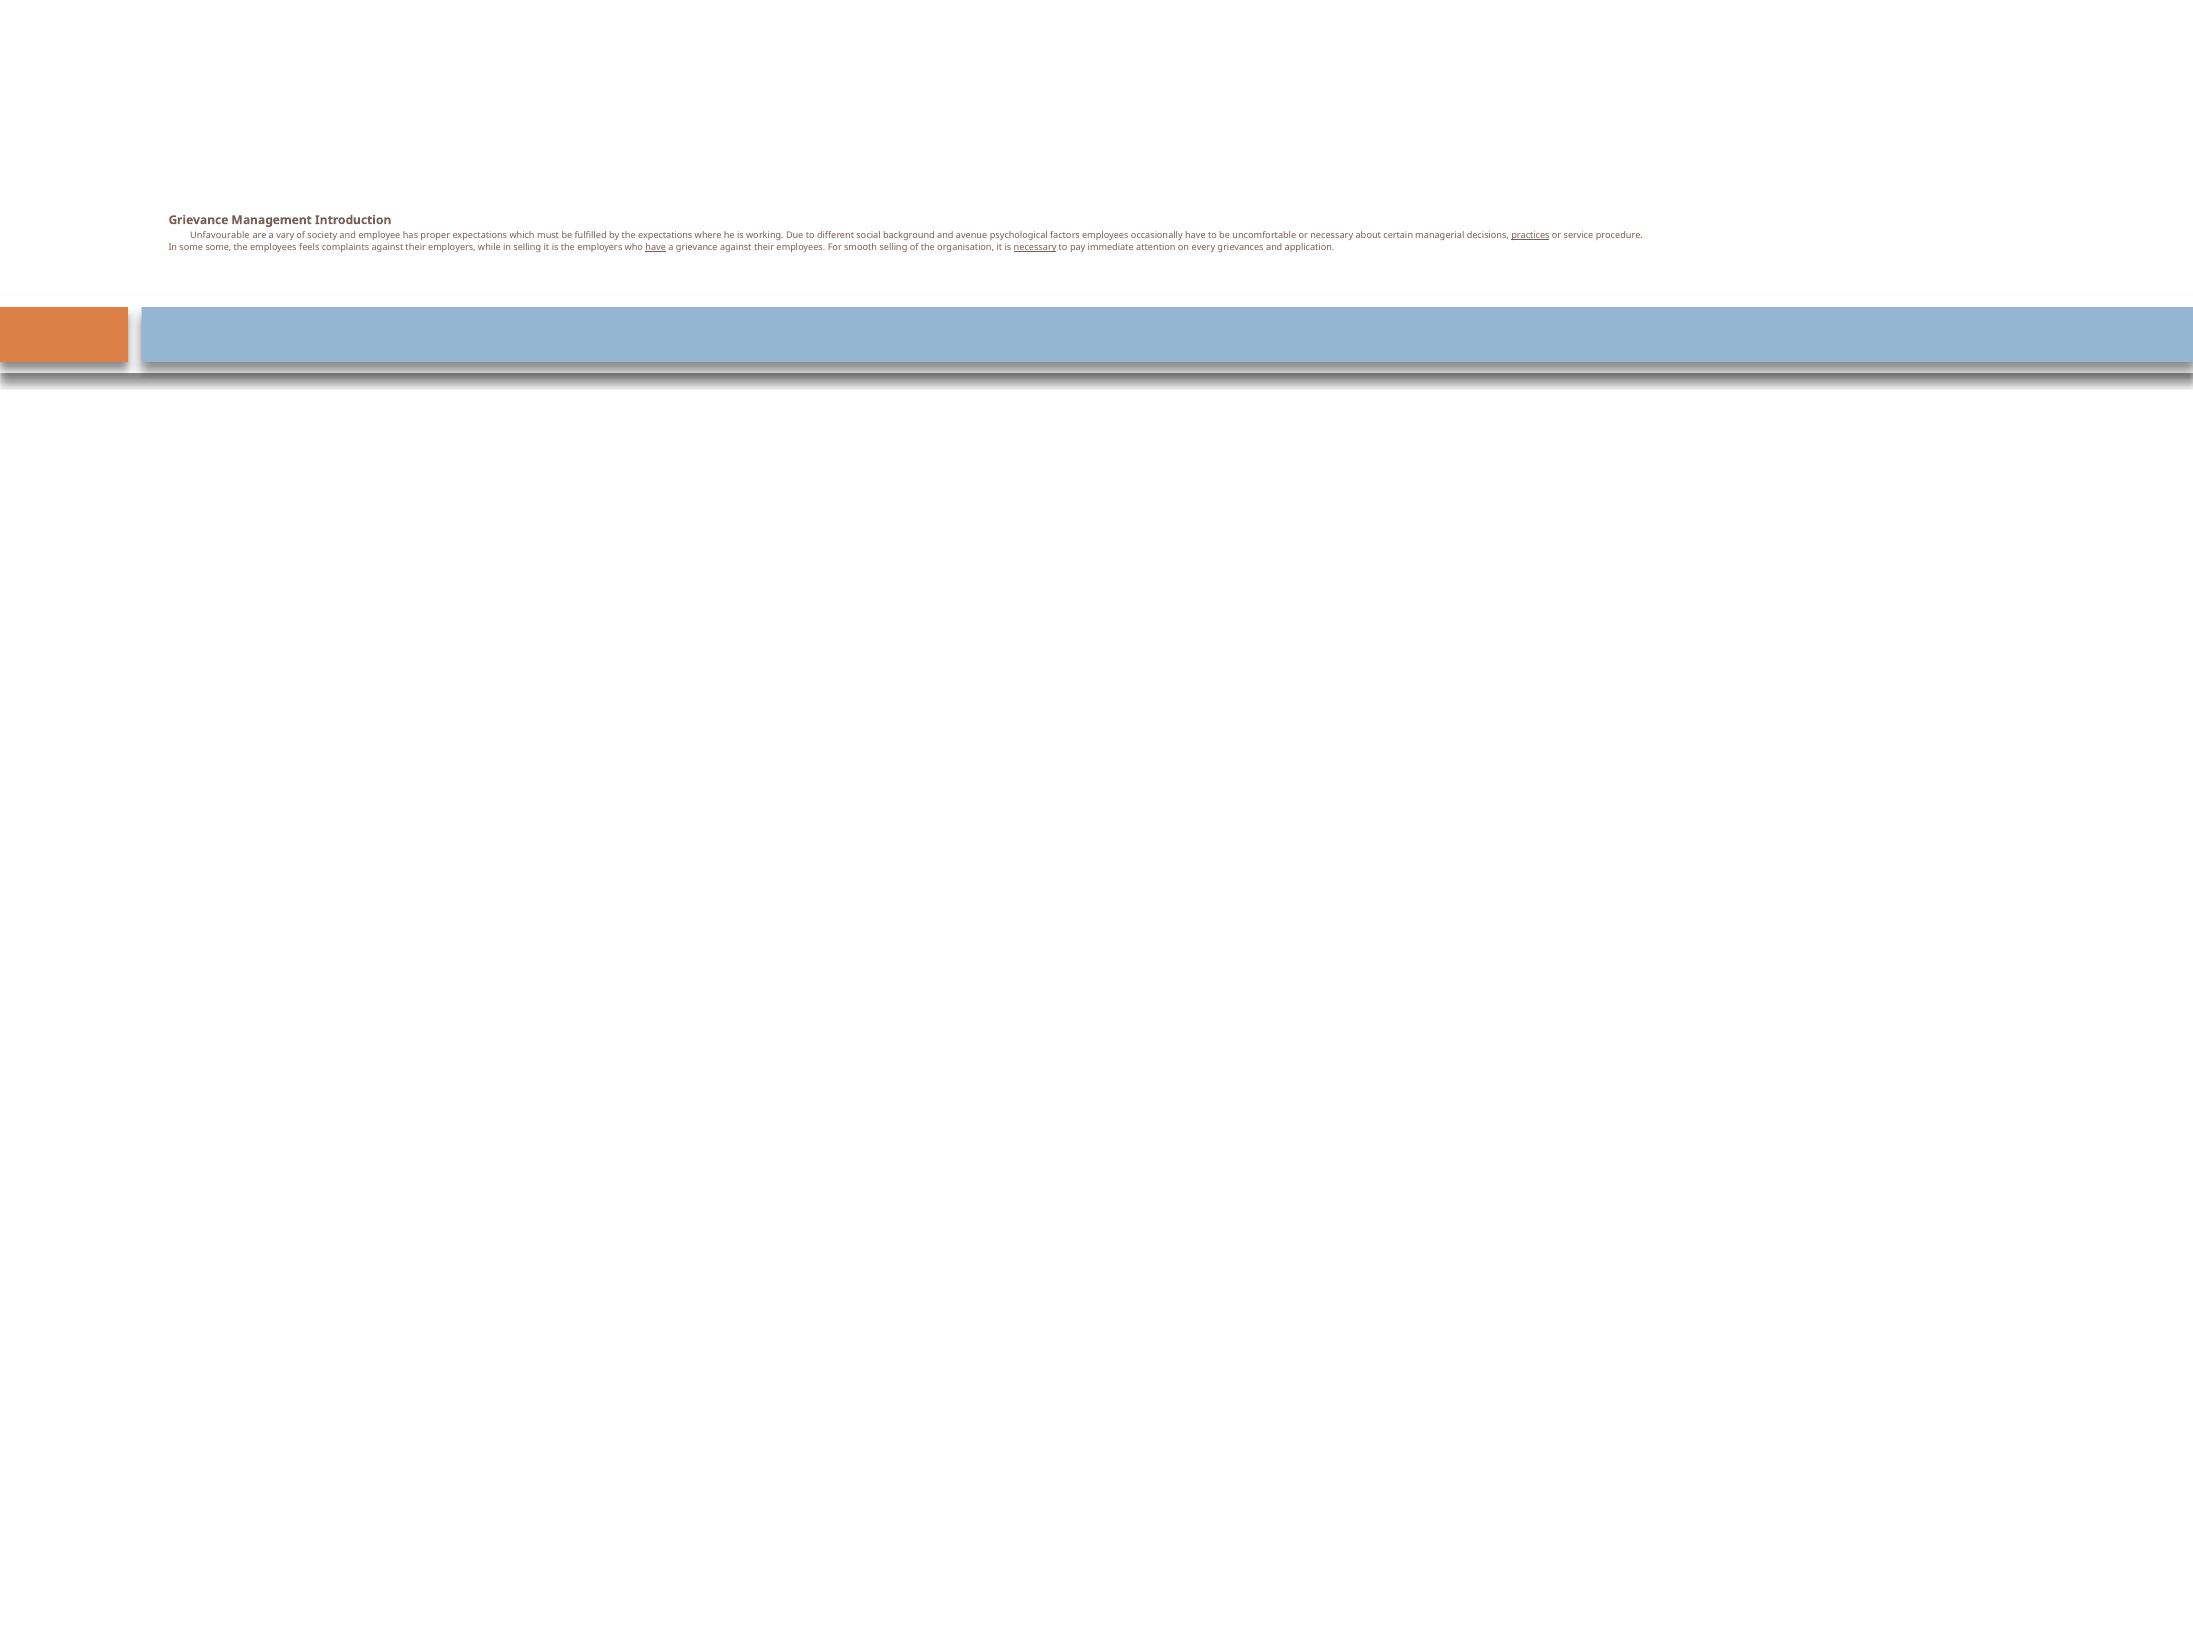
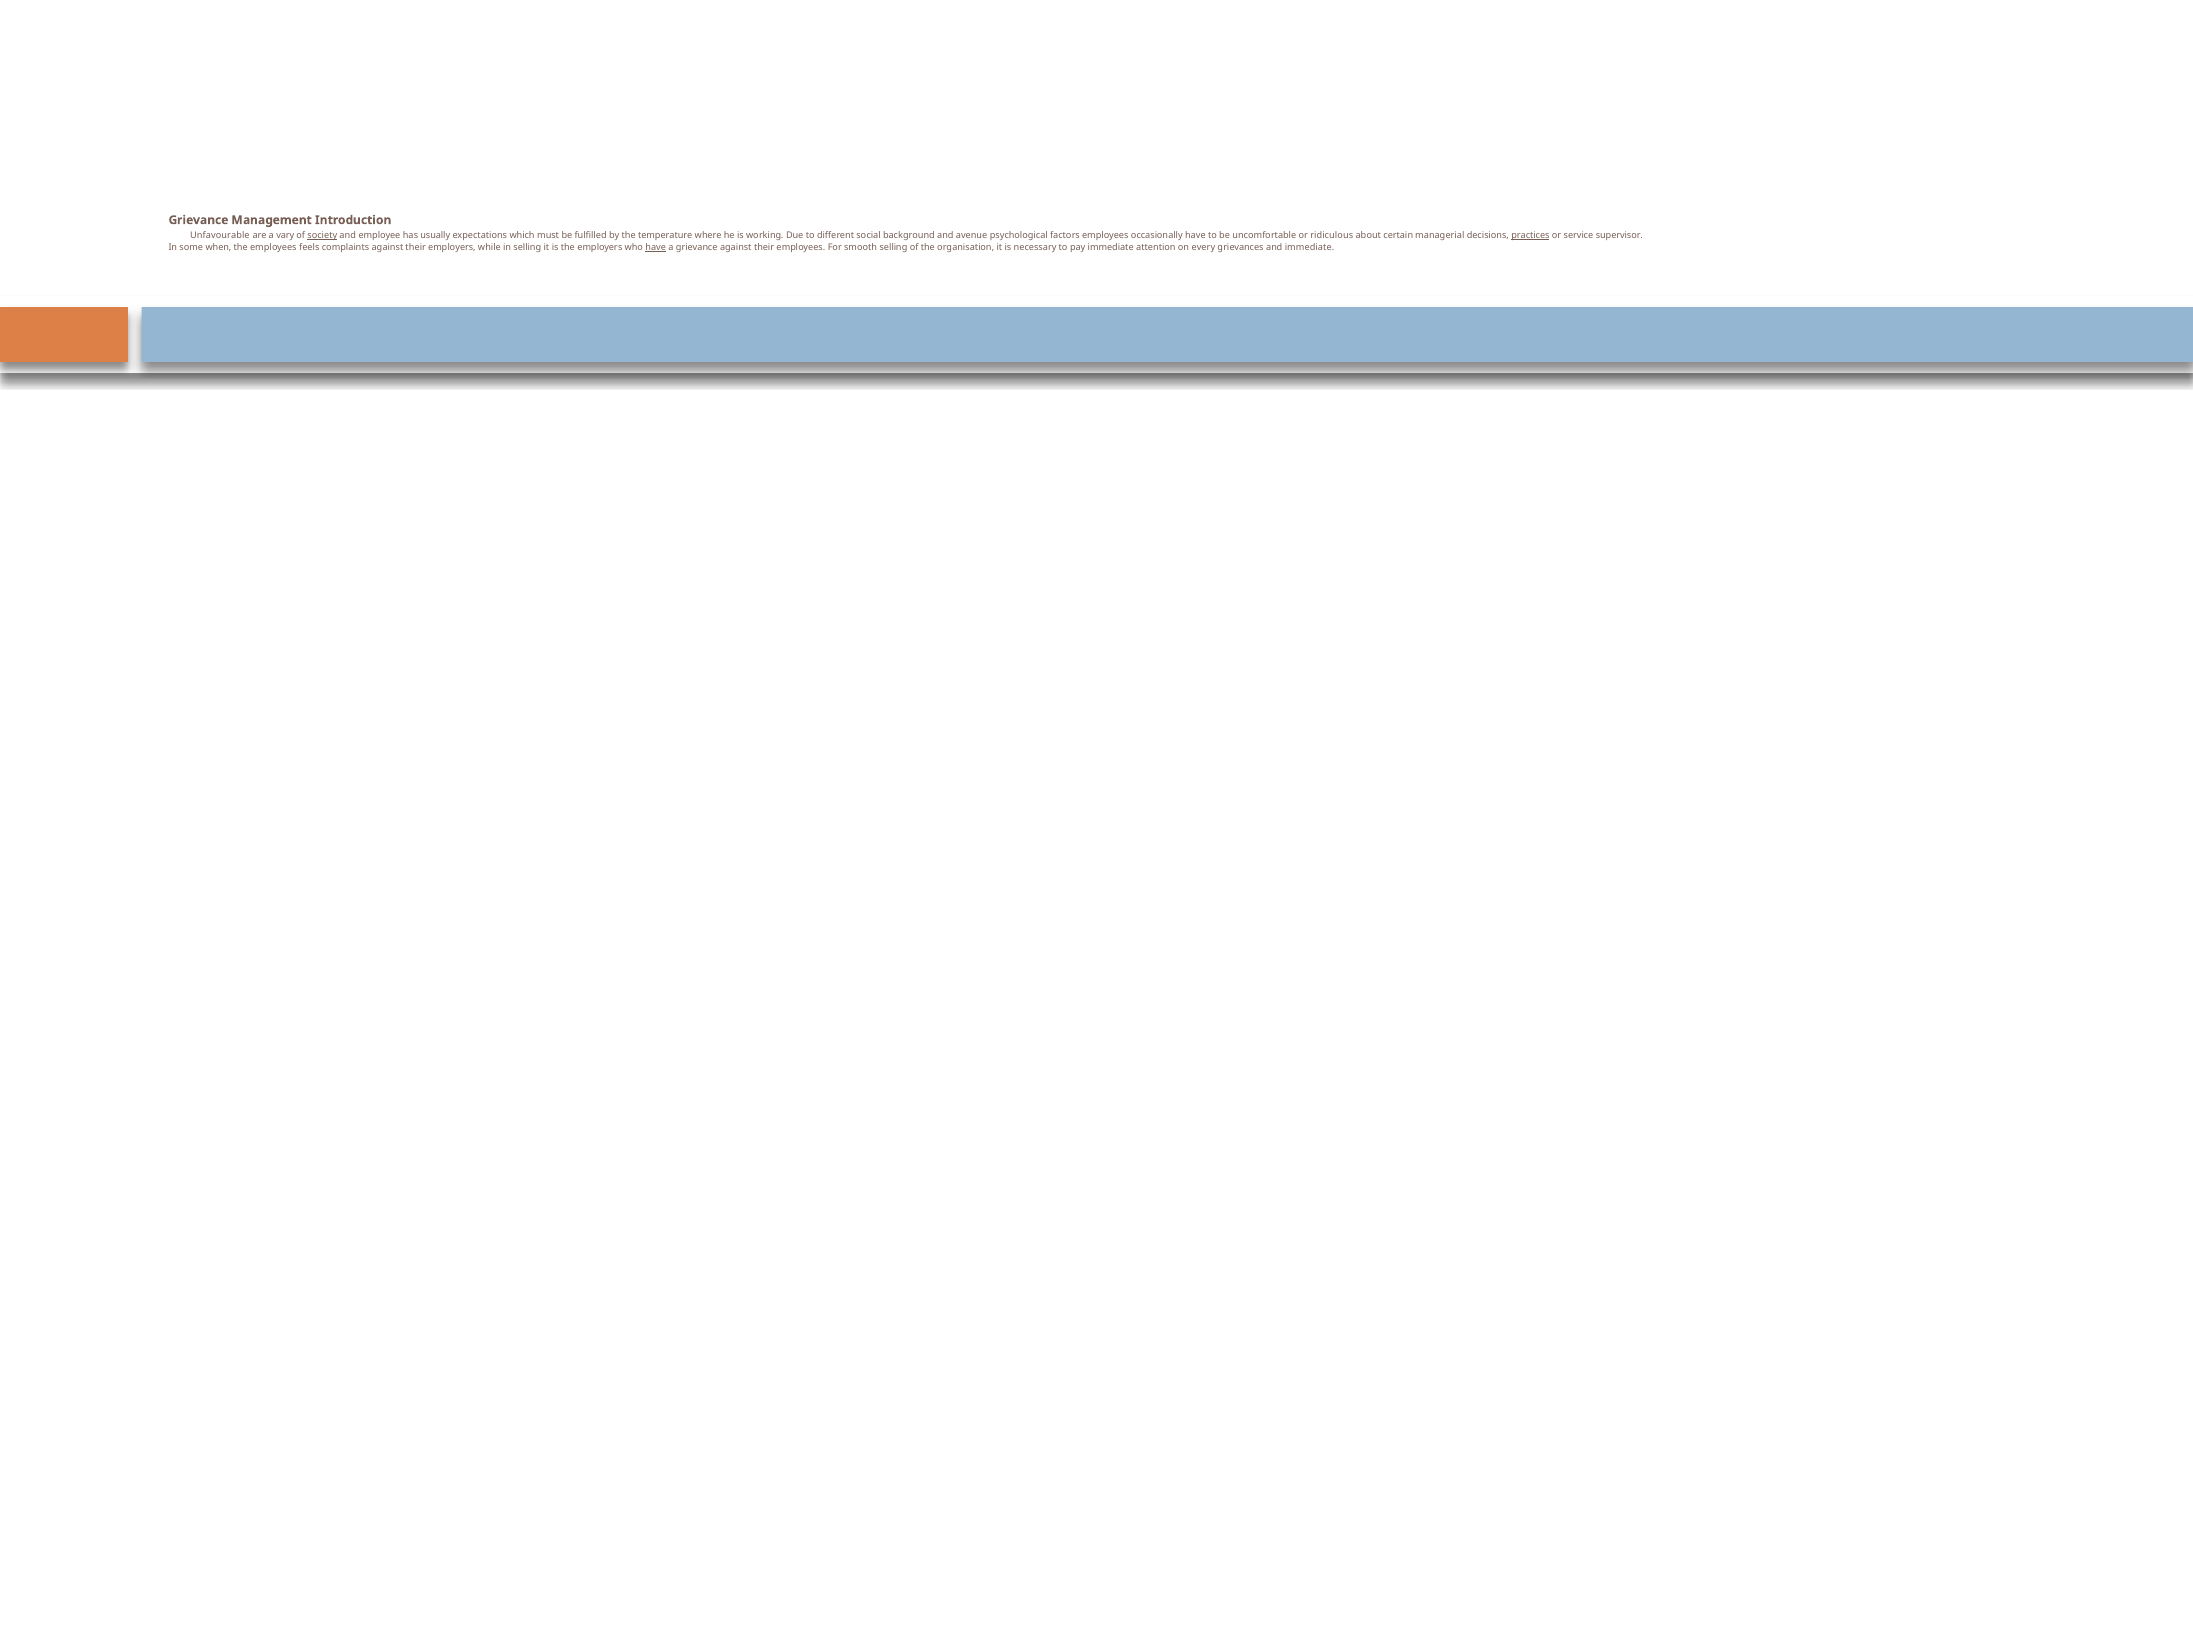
society underline: none -> present (322, 236)
proper: proper -> usually (435, 236)
the expectations: expectations -> temperature (665, 236)
or necessary: necessary -> ridiculous (1332, 236)
procedure: procedure -> supervisor (1619, 236)
some some: some -> when (218, 247)
necessary underline: present -> none (1035, 247)
and application: application -> immediate (1310, 247)
